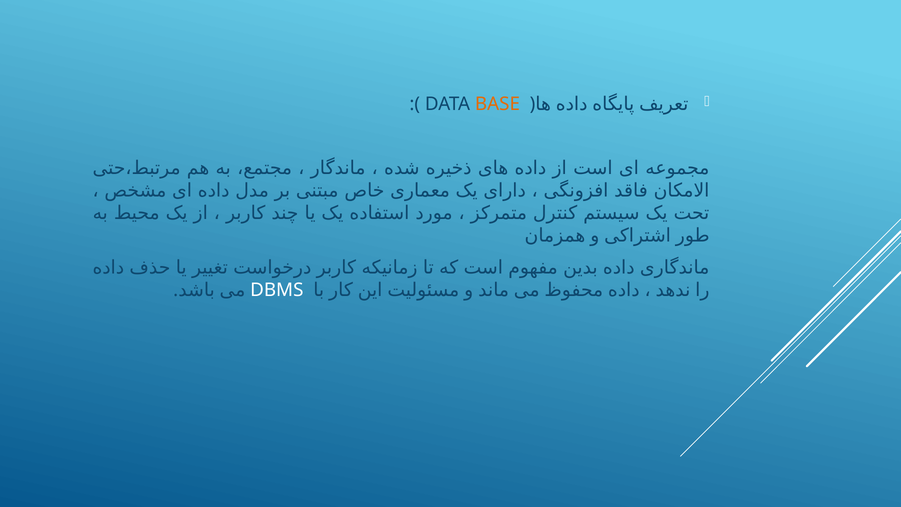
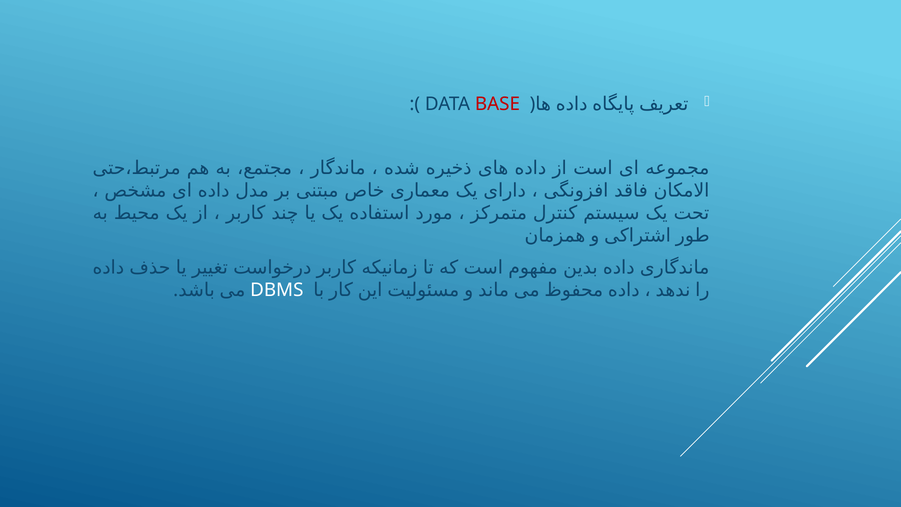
BASE colour: orange -> red (497, 104)
